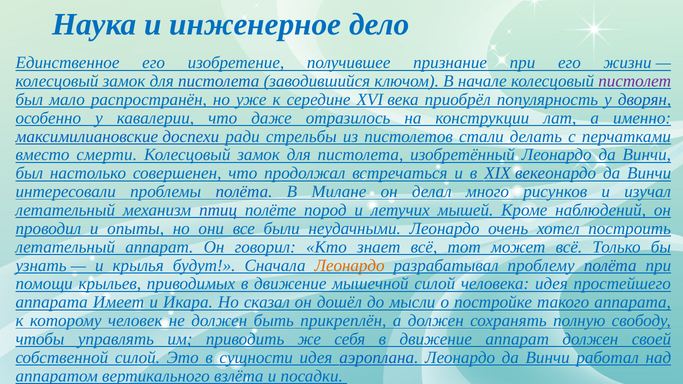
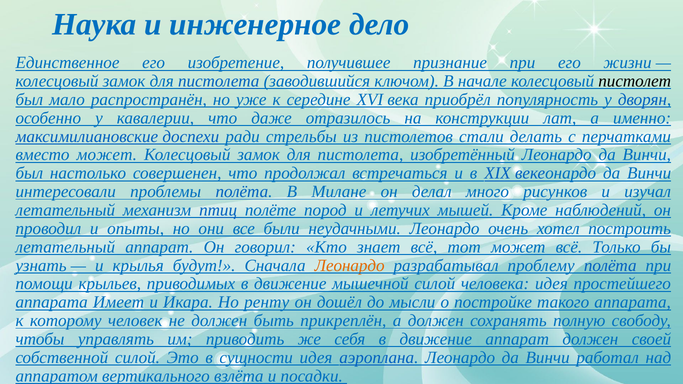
пистолет colour: purple -> black (635, 81)
вместо смерти: смерти -> может (107, 155)
сказал: сказал -> ренту (267, 302)
